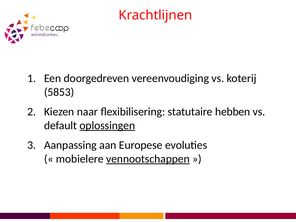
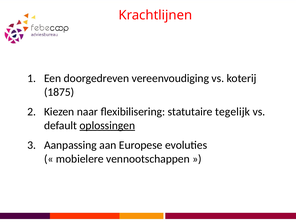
5853: 5853 -> 1875 (59, 92)
hebben: hebben -> tegelijk (233, 112)
vennootschappen underline: present -> none (148, 159)
